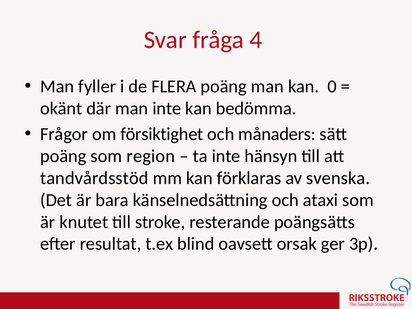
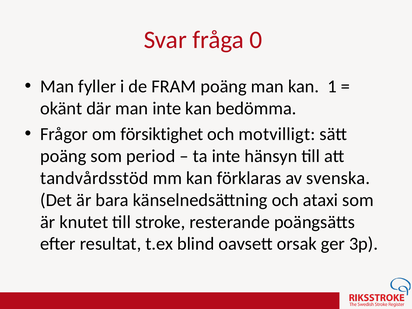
4: 4 -> 0 (256, 40)
FLERA: FLERA -> FRAM (174, 86)
0: 0 -> 1 (332, 86)
månaders: månaders -> motvilligt (277, 134)
region: region -> period (151, 156)
